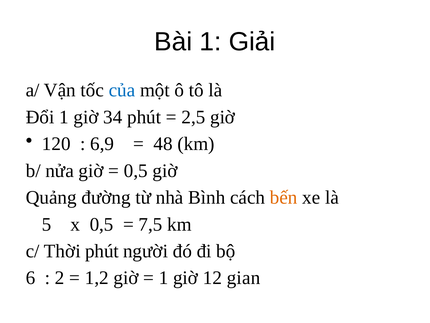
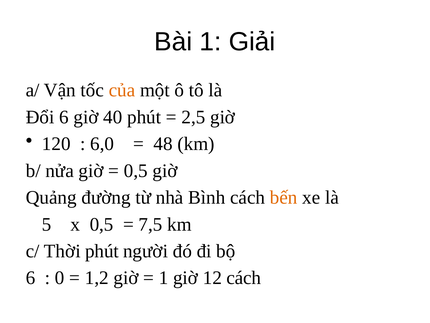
của colour: blue -> orange (122, 90)
Đổi 1: 1 -> 6 (64, 117)
34: 34 -> 40 (113, 117)
6,9: 6,9 -> 6,0 (102, 144)
2: 2 -> 0 (60, 278)
12 gian: gian -> cách (244, 278)
